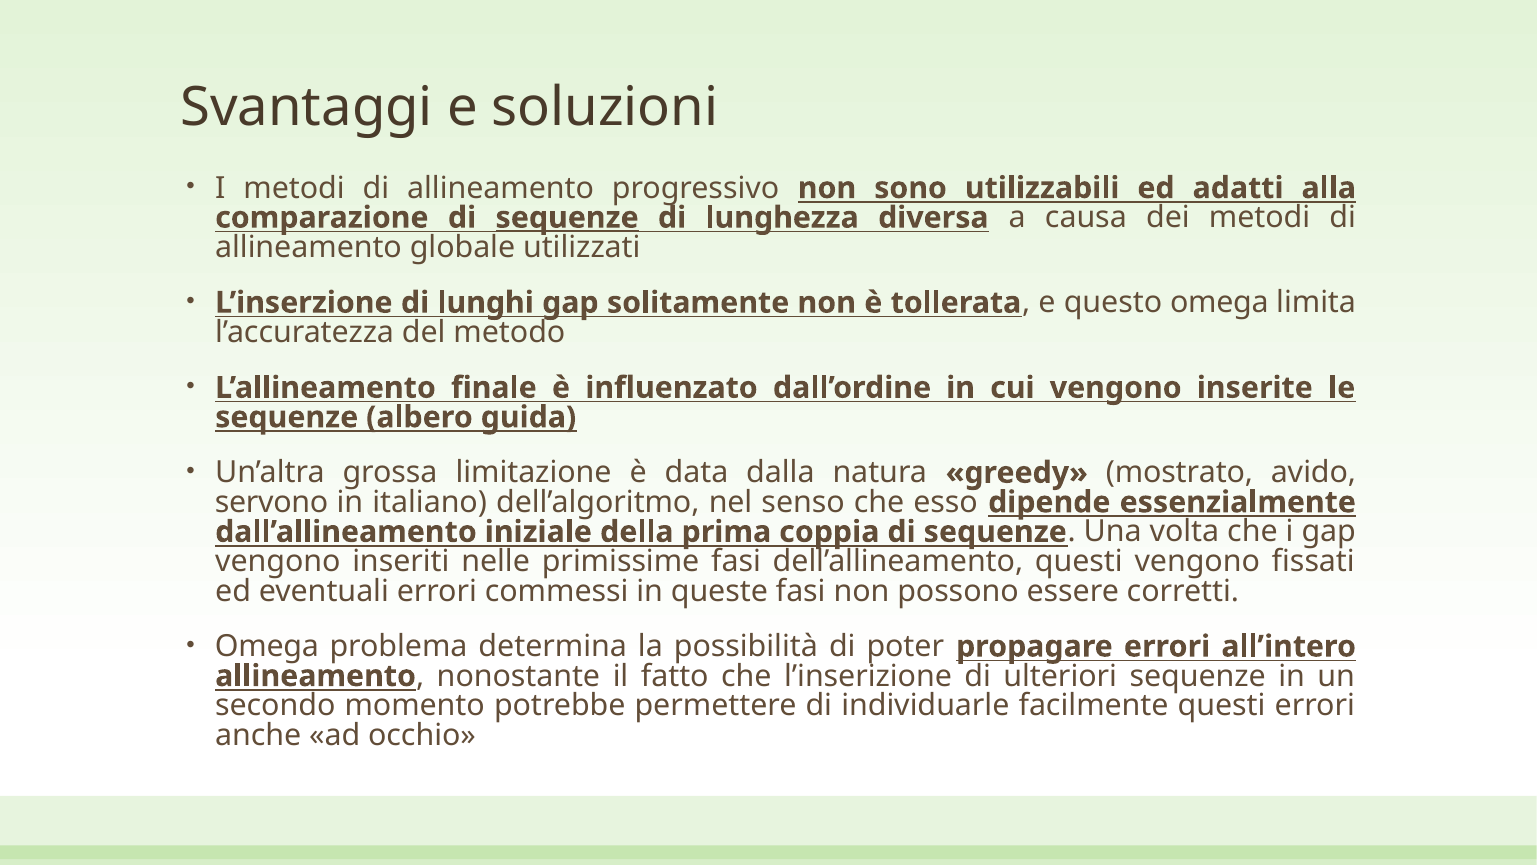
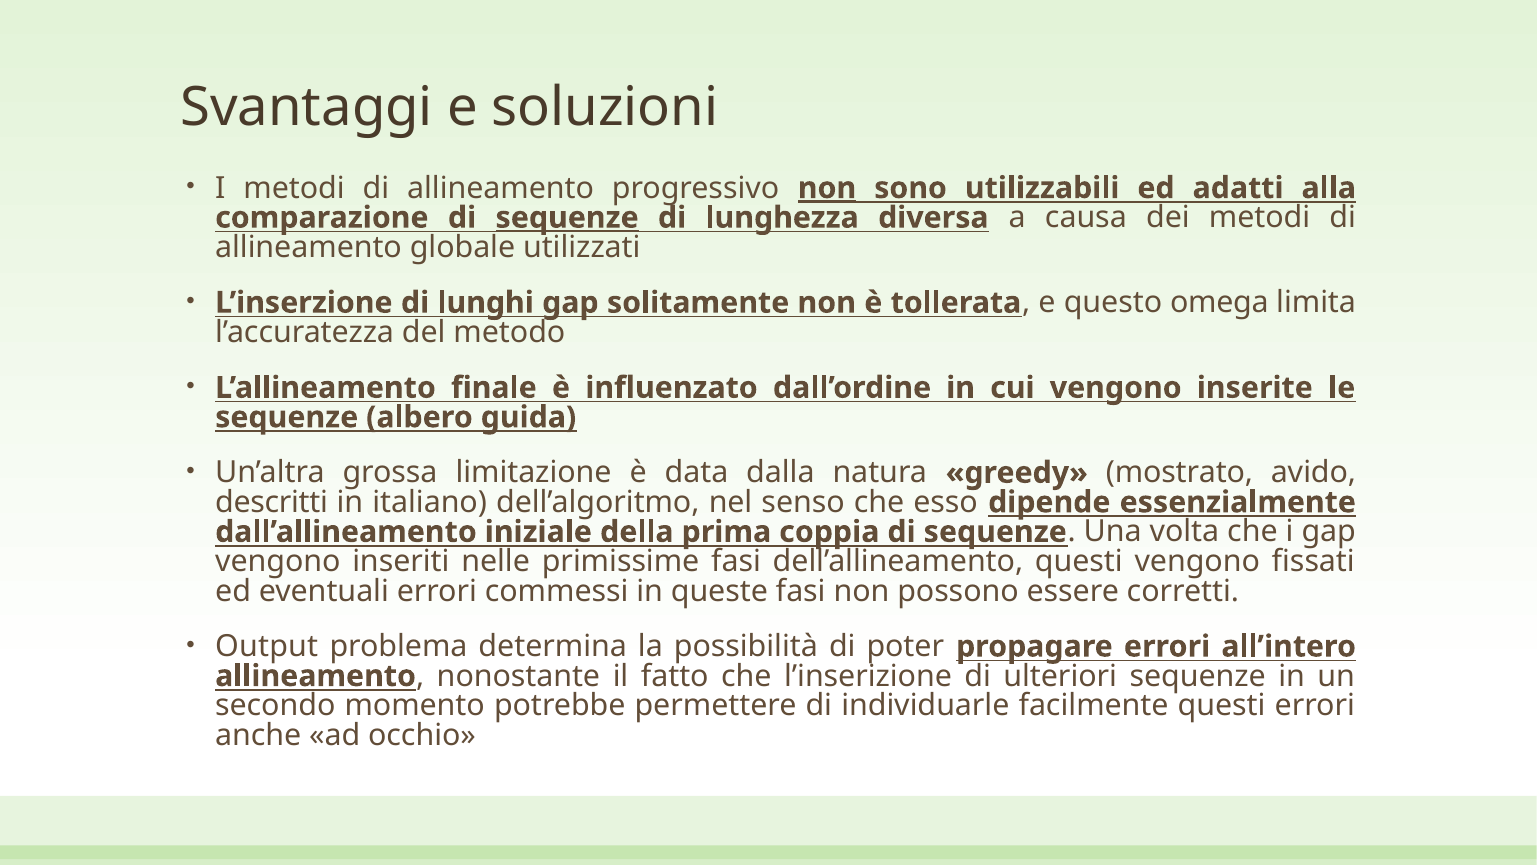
non underline: none -> present (827, 188)
servono: servono -> descritti (272, 502)
Omega: Omega -> Output (267, 646)
